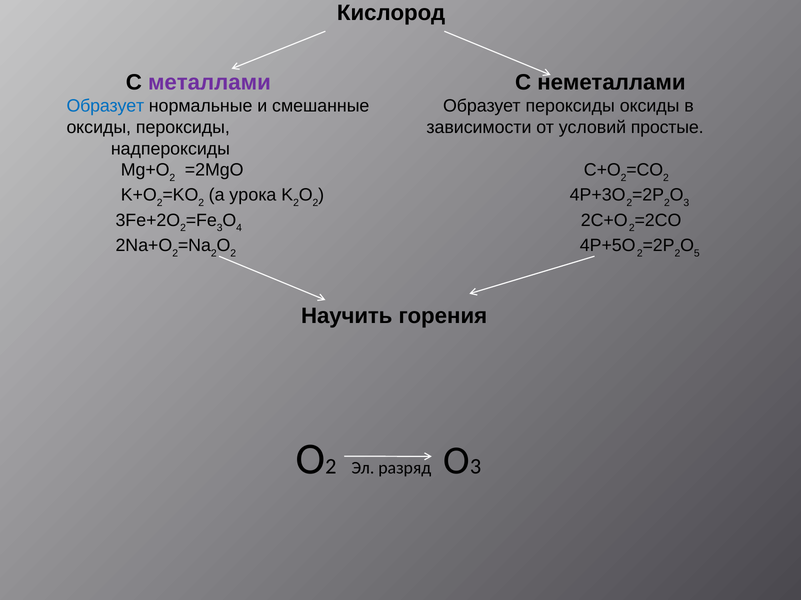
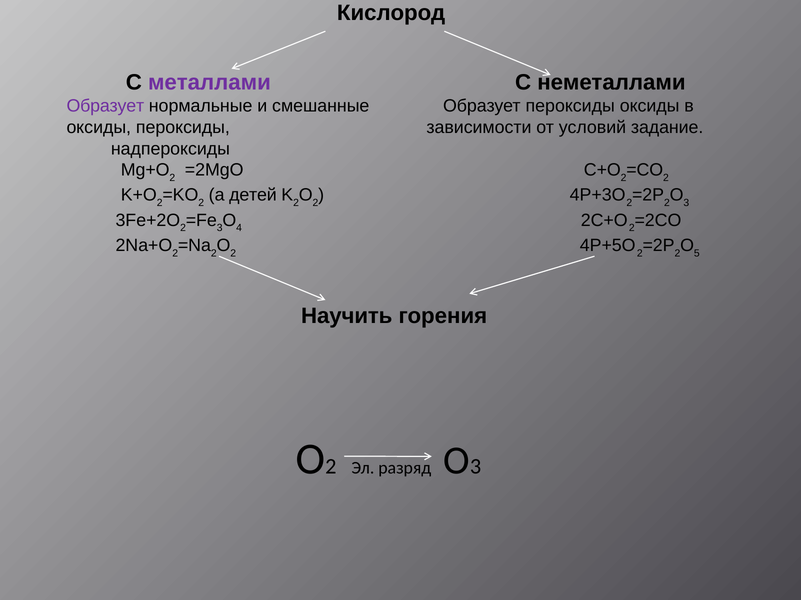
Образует colour: blue -> purple (105, 106)
простые: простые -> задание (667, 127)
урока: урока -> детей (253, 195)
